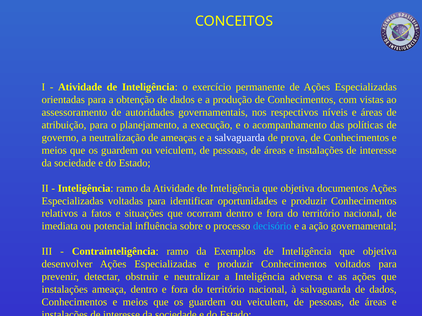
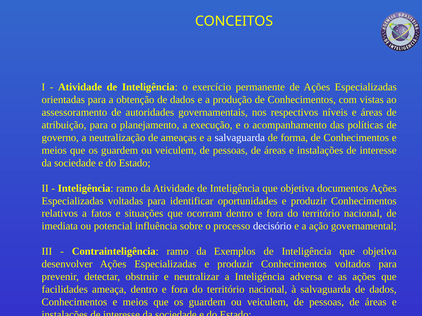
prova: prova -> forma (294, 138)
decisório colour: light blue -> white (272, 227)
instalações: instalações -> facilidades (65, 290)
